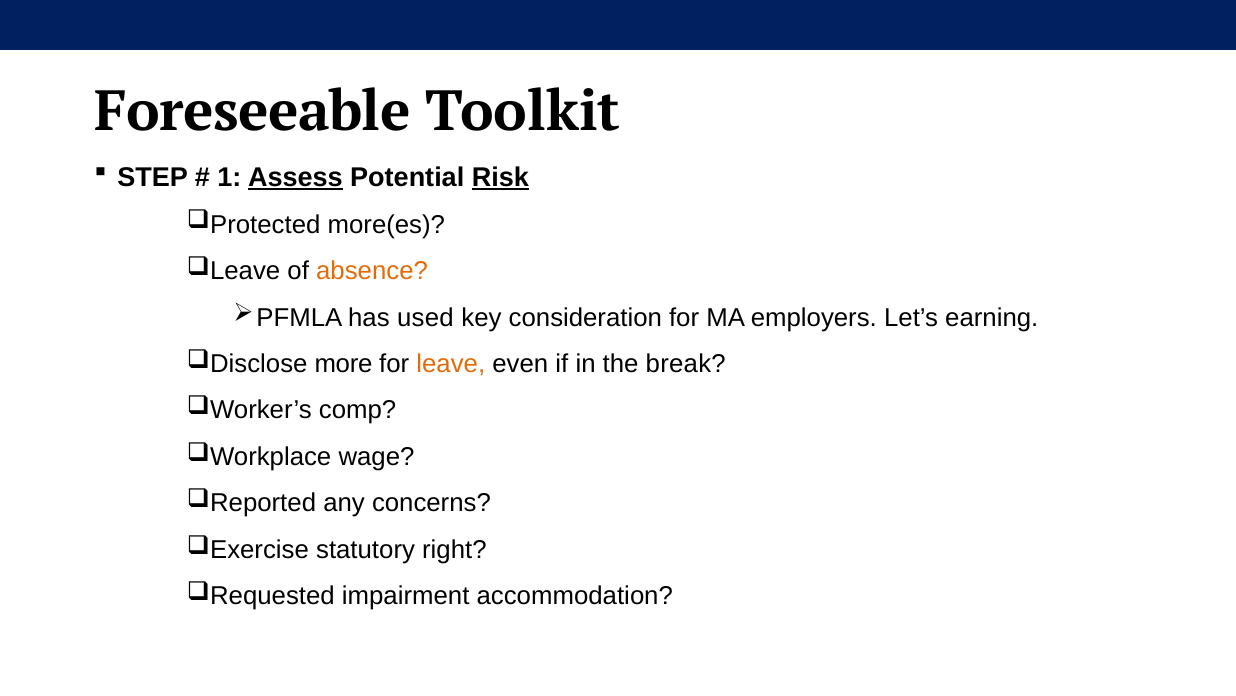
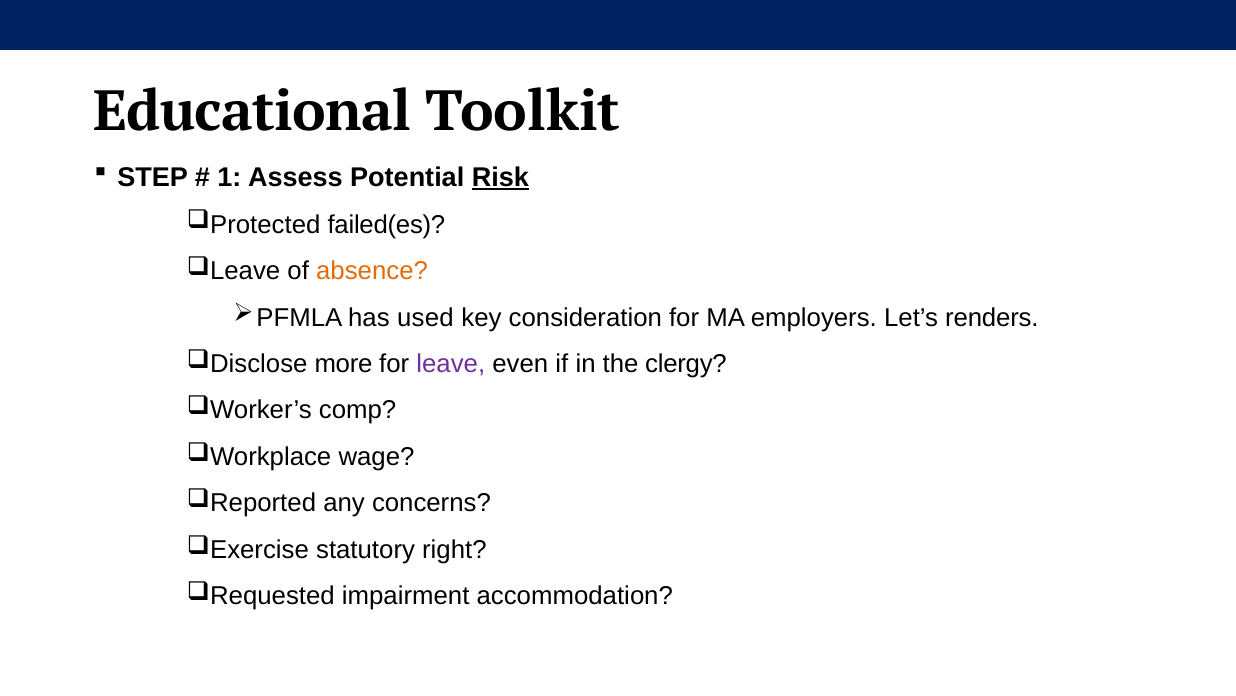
Foreseeable: Foreseeable -> Educational (252, 112)
Assess underline: present -> none (295, 177)
more(es: more(es -> failed(es (386, 224)
earning: earning -> renders (992, 317)
leave colour: orange -> purple (451, 364)
break: break -> clergy (686, 364)
